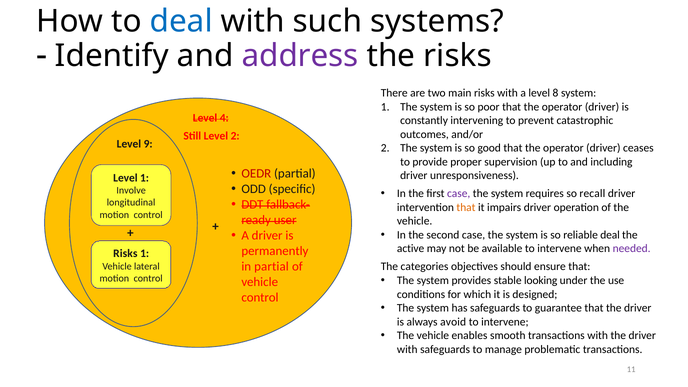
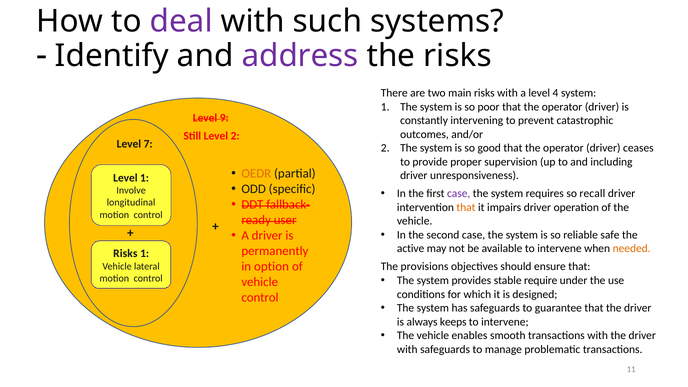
deal colour: blue -> purple (181, 22)
8: 8 -> 4 (556, 93)
4: 4 -> 9 (224, 118)
9: 9 -> 7 (148, 144)
OEDR colour: red -> orange (256, 174)
reliable deal: deal -> safe (610, 235)
needed colour: purple -> orange (632, 249)
in partial: partial -> option (272, 266)
categories: categories -> provisions (425, 267)
looking: looking -> require (541, 280)
avoid: avoid -> keeps (453, 322)
